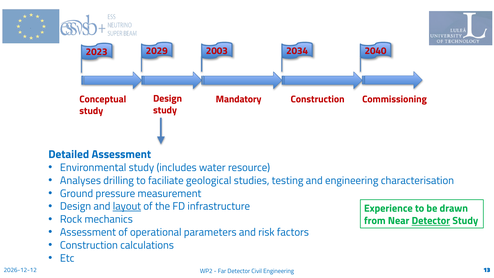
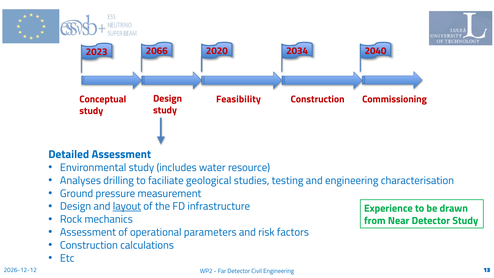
2029: 2029 -> 2066 (157, 51)
2003: 2003 -> 2020 (217, 51)
Mandatory: Mandatory -> Feasibility (238, 99)
Detector underline: present -> none (431, 221)
